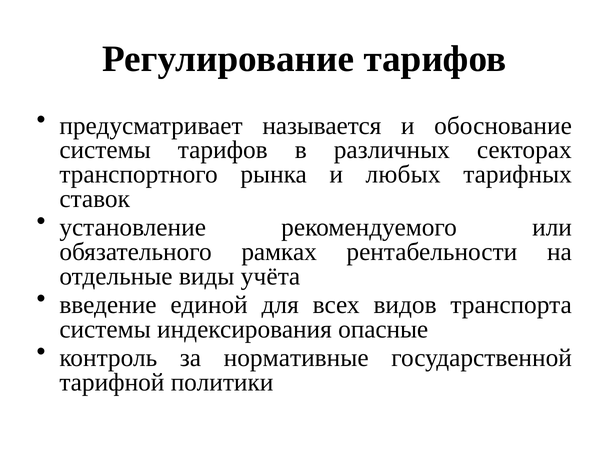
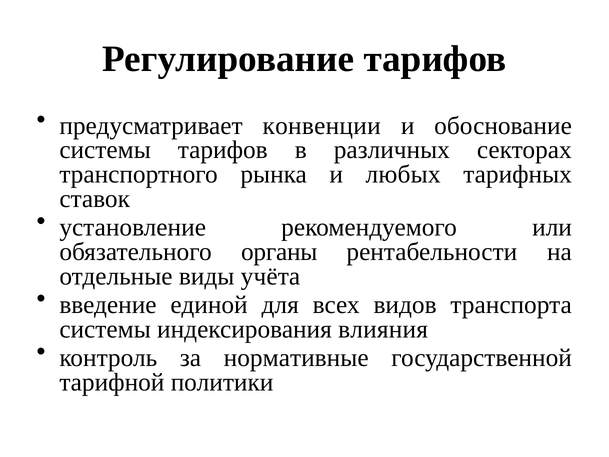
называется: называется -> конвенции (322, 126)
рамках: рамках -> органы (279, 252)
опасные: опасные -> влияния (383, 329)
